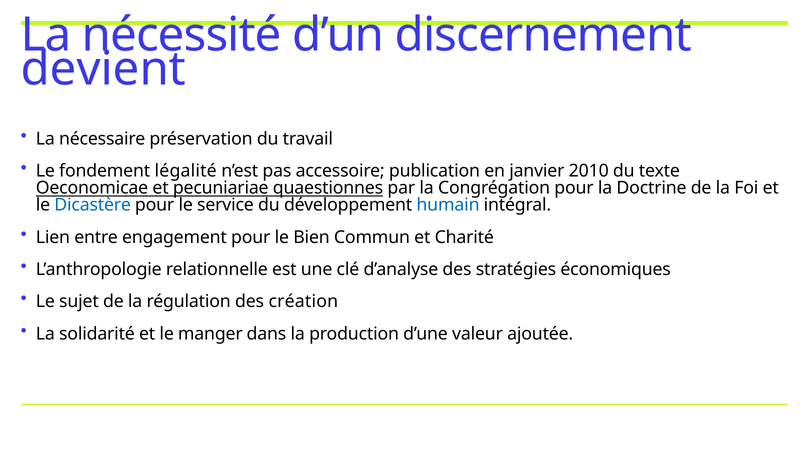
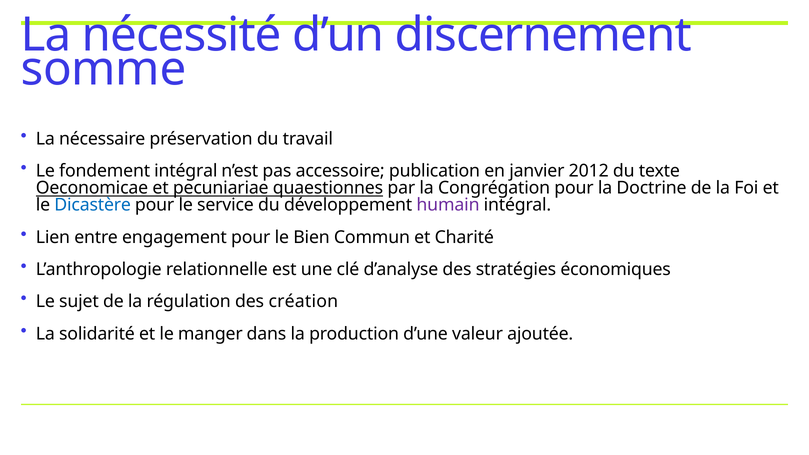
devient: devient -> somme (103, 69)
fondement légalité: légalité -> intégral (186, 171)
2010: 2010 -> 2012 (589, 171)
humain colour: blue -> purple (448, 205)
